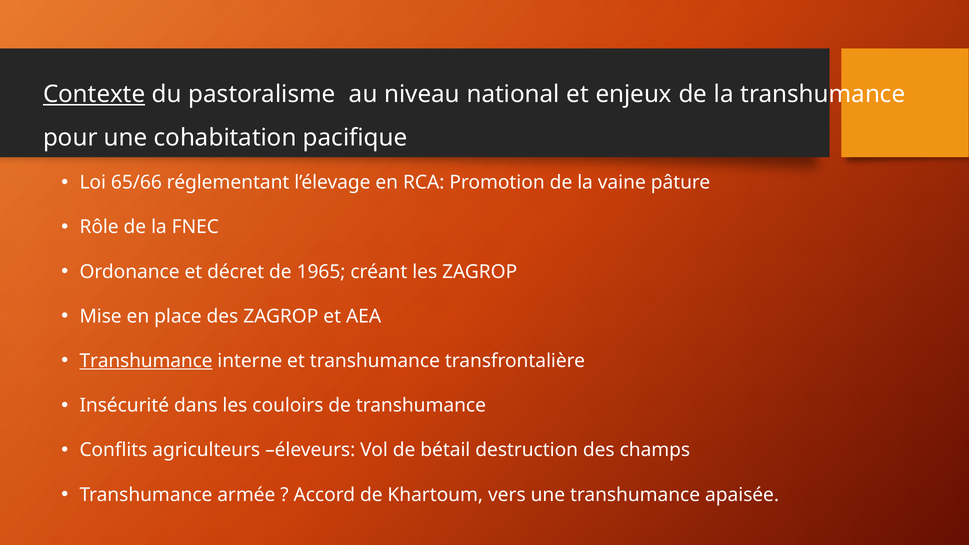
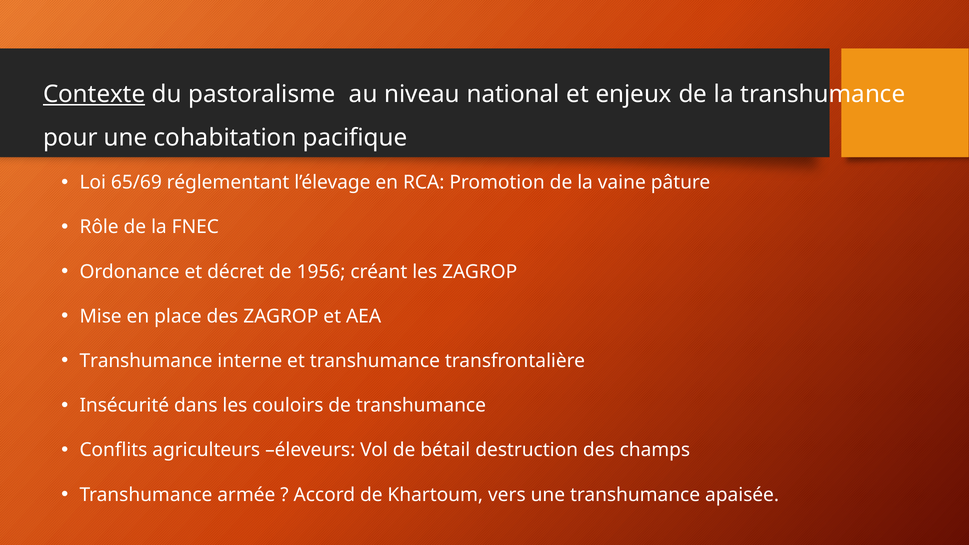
65/66: 65/66 -> 65/69 (136, 183)
1965: 1965 -> 1956 (321, 272)
Transhumance underline: present -> none (146, 361)
